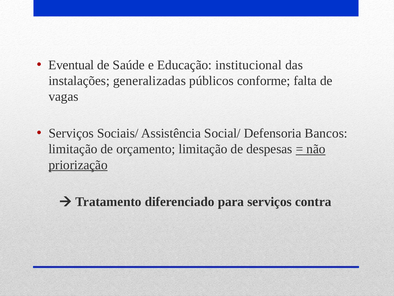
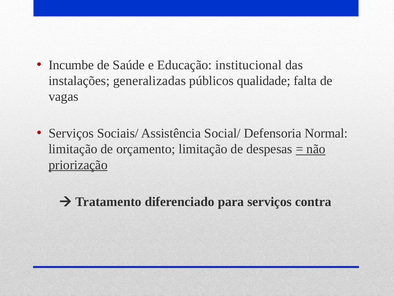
Eventual: Eventual -> Incumbe (71, 65)
conforme: conforme -> qualidade (264, 81)
Bancos: Bancos -> Normal (326, 133)
